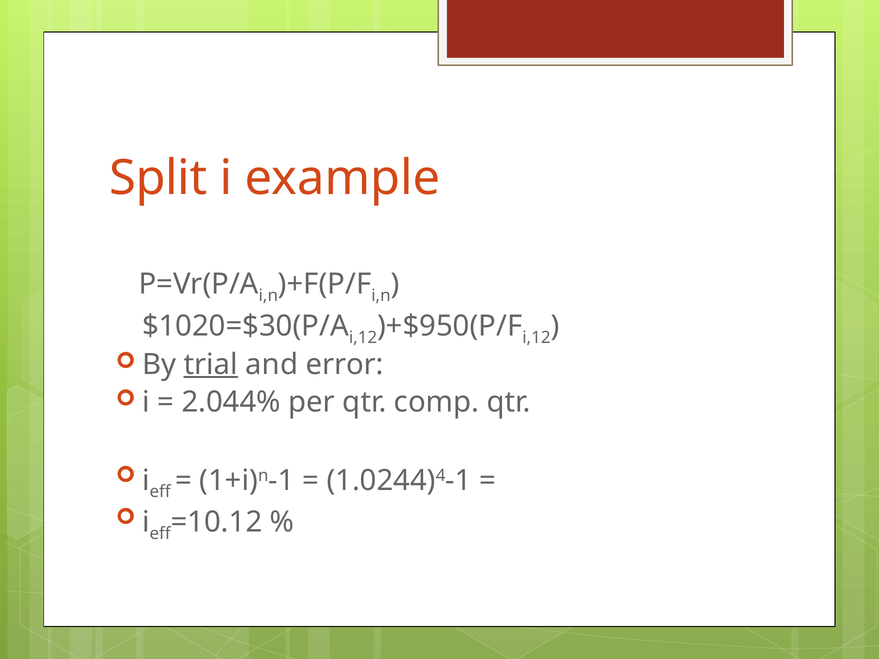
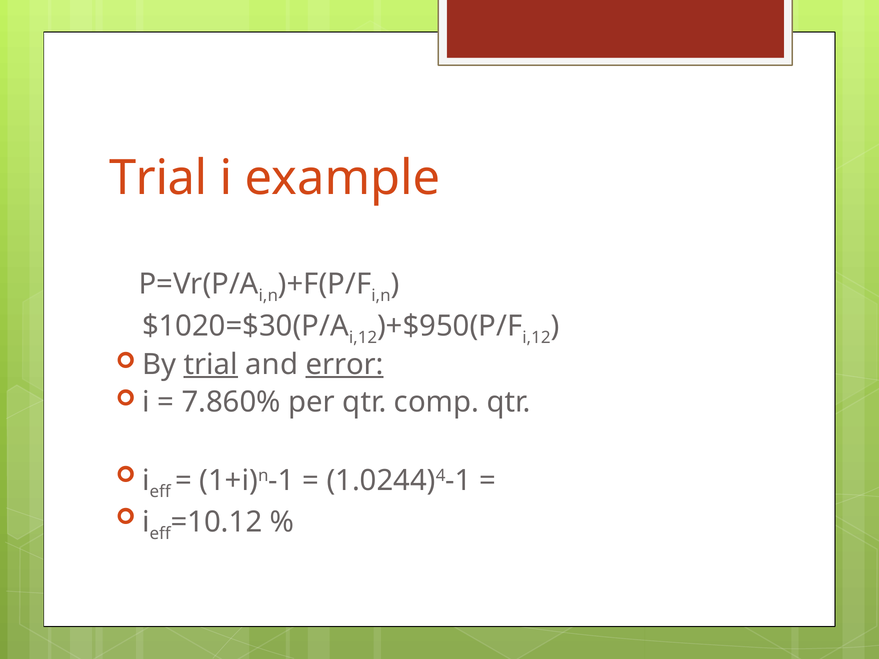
Split: Split -> Trial (158, 178)
error underline: none -> present (345, 365)
2.044%: 2.044% -> 7.860% (231, 402)
